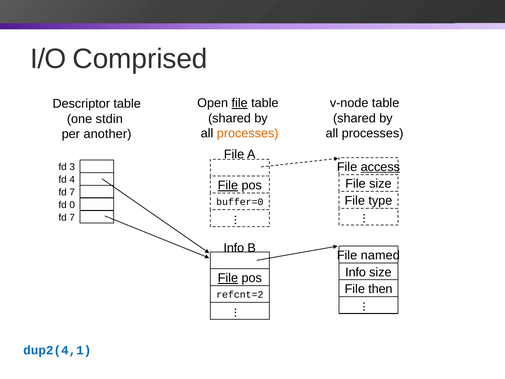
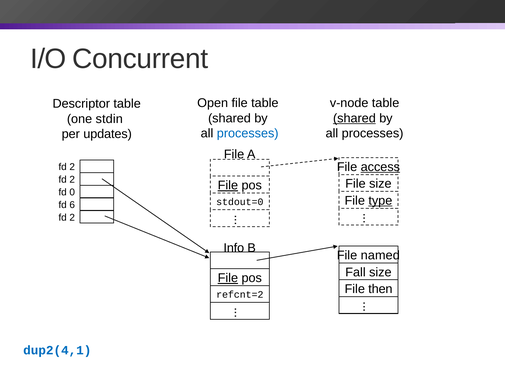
Comprised: Comprised -> Concurrent (140, 59)
file underline: present -> none (240, 103)
shared underline: none -> present (354, 118)
processes colour: orange -> blue (248, 133)
another: another -> updates (108, 134)
3: 3 -> 2 (72, 167)
4: 4 -> 2 (72, 179)
7: 7 -> 0 (72, 192)
type underline: none -> present (380, 201)
buffer=0: buffer=0 -> stdout=0 (240, 202)
0: 0 -> 6 (72, 205)
7: 7 -> 2 (72, 217)
Info: Info -> Fall (355, 272)
